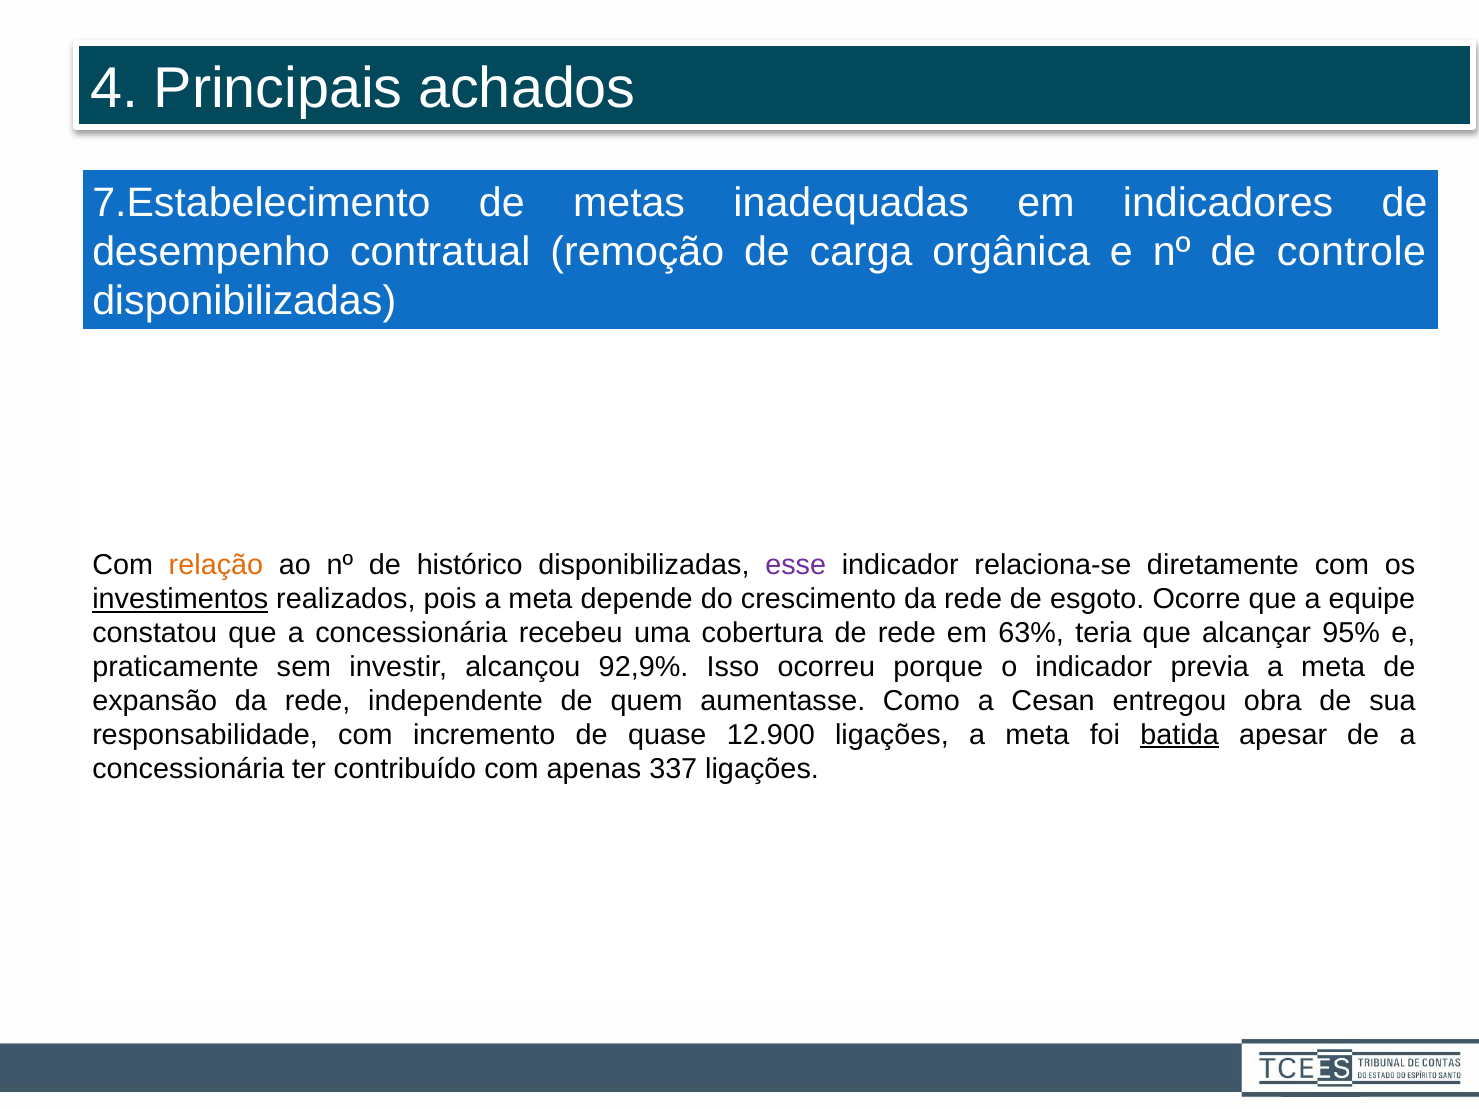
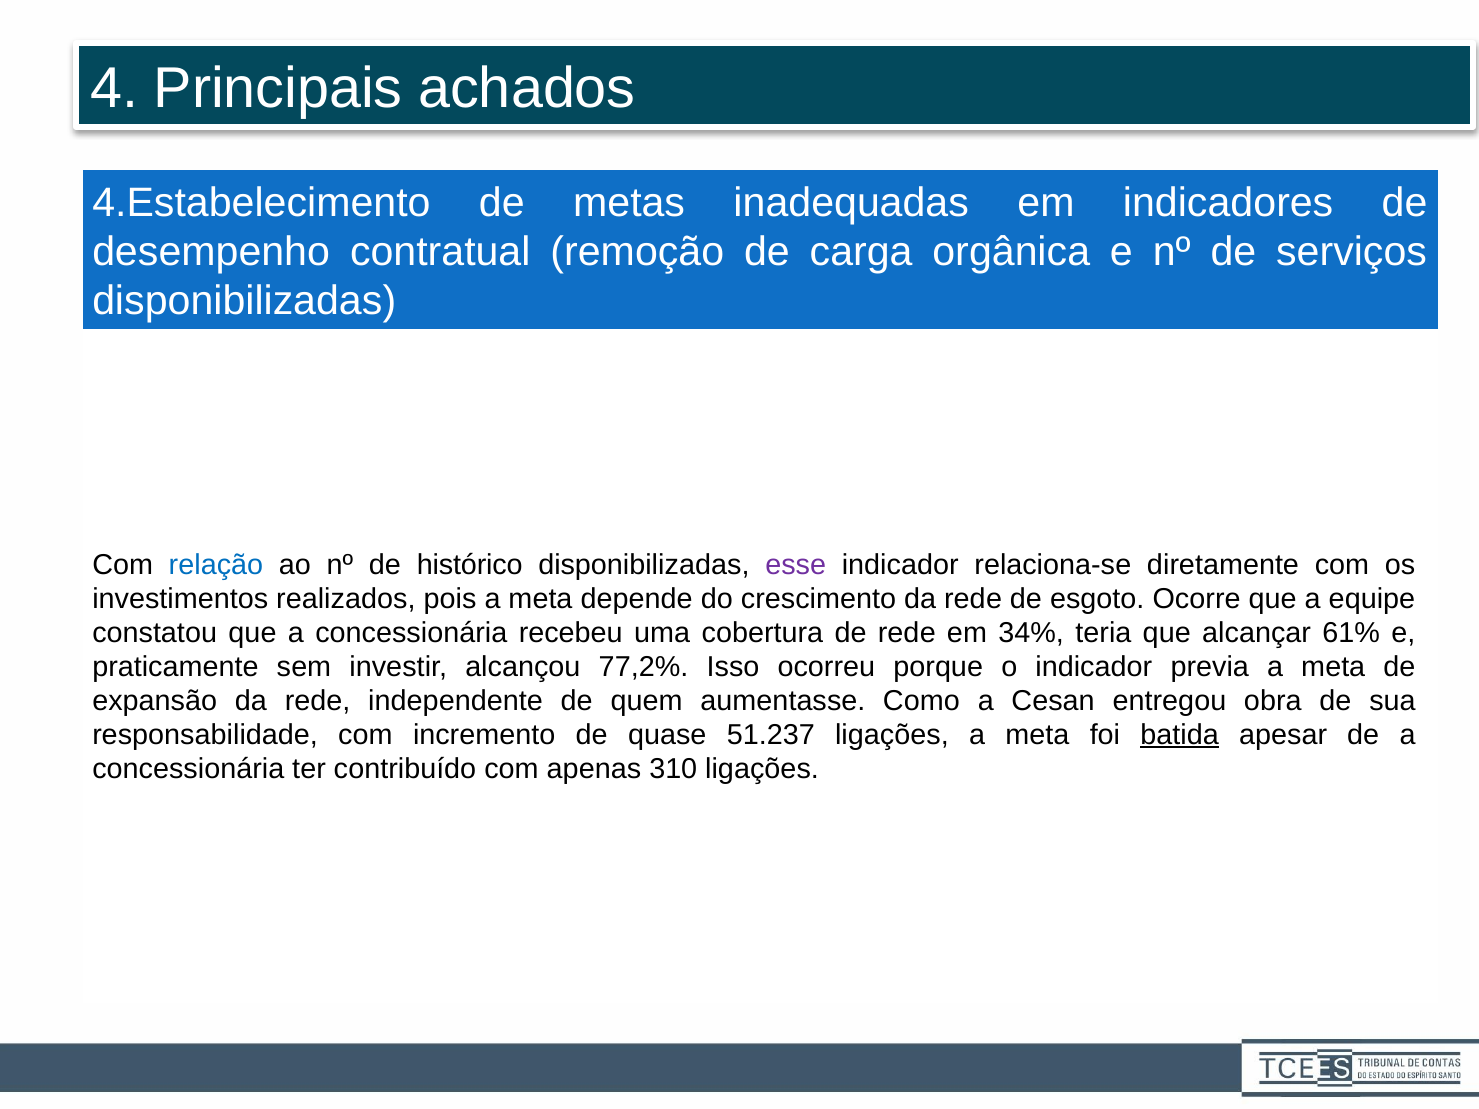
7.Estabelecimento: 7.Estabelecimento -> 4.Estabelecimento (261, 203)
controle: controle -> serviços (1352, 252)
relação colour: orange -> blue (216, 566)
investimentos underline: present -> none (180, 599)
63%: 63% -> 34% (1031, 633)
95%: 95% -> 61% (1351, 633)
92,9%: 92,9% -> 77,2% (644, 667)
12.900: 12.900 -> 51.237 (771, 735)
337: 337 -> 310 (673, 769)
